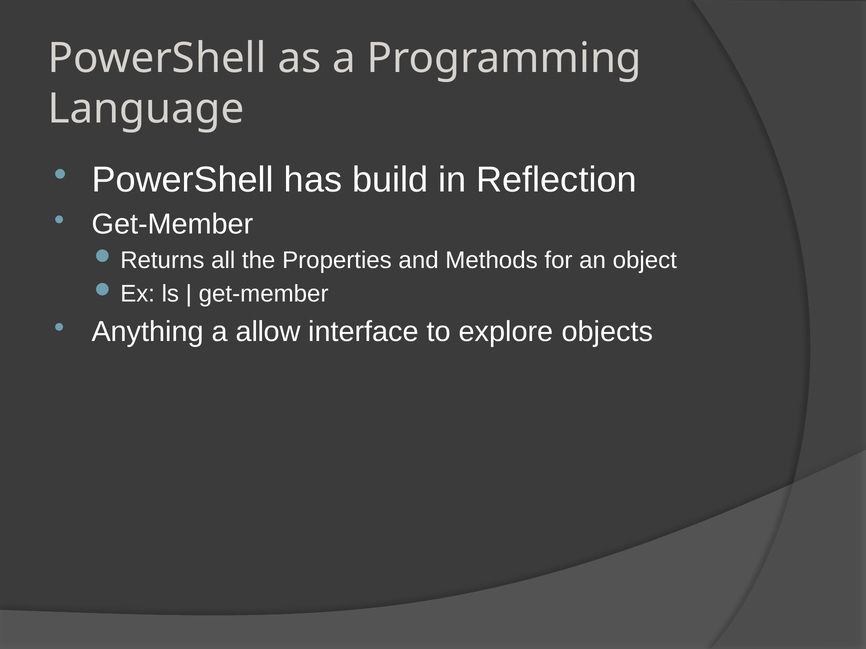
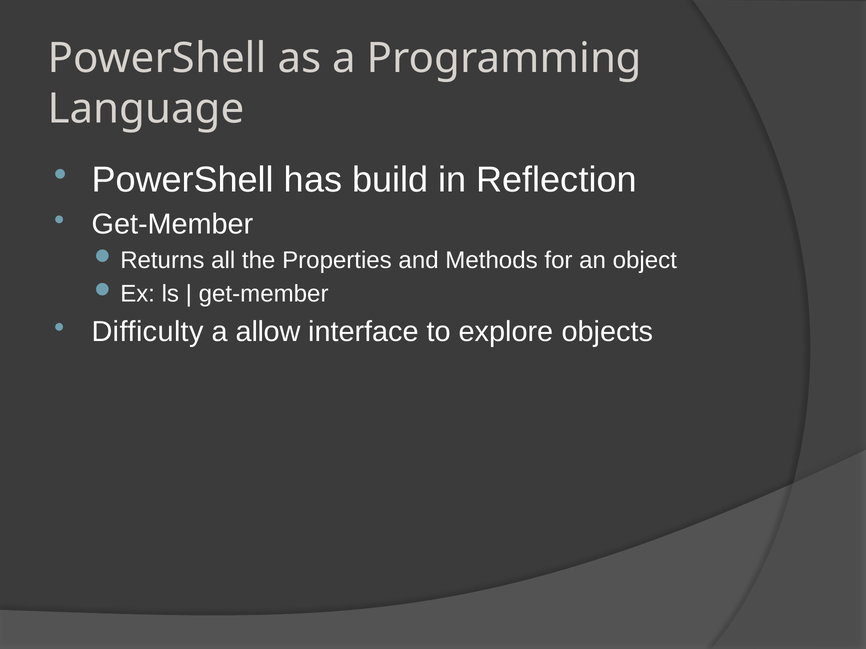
Anything: Anything -> Difficulty (148, 332)
